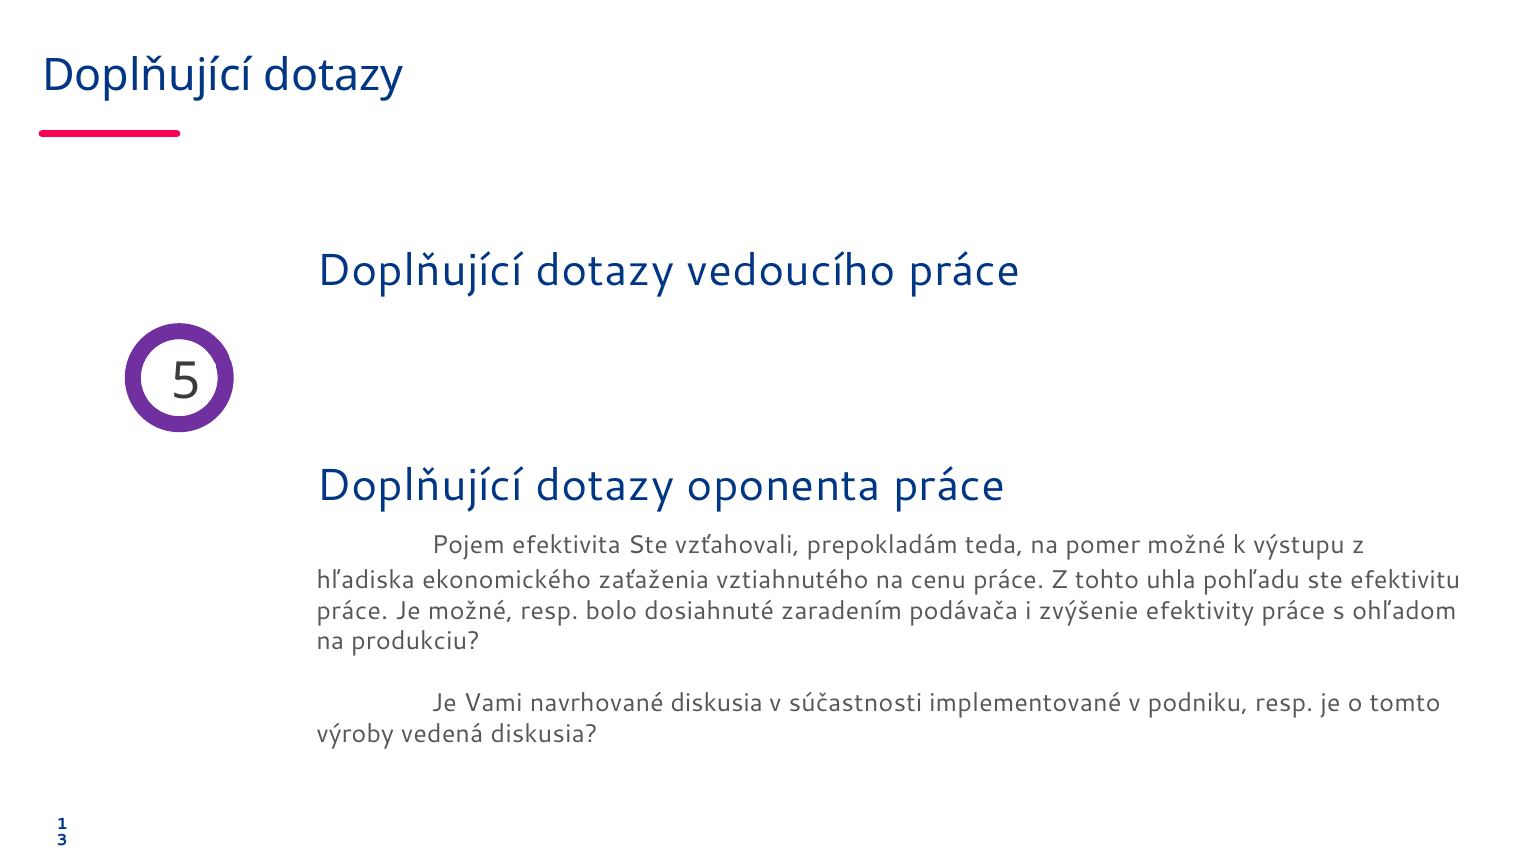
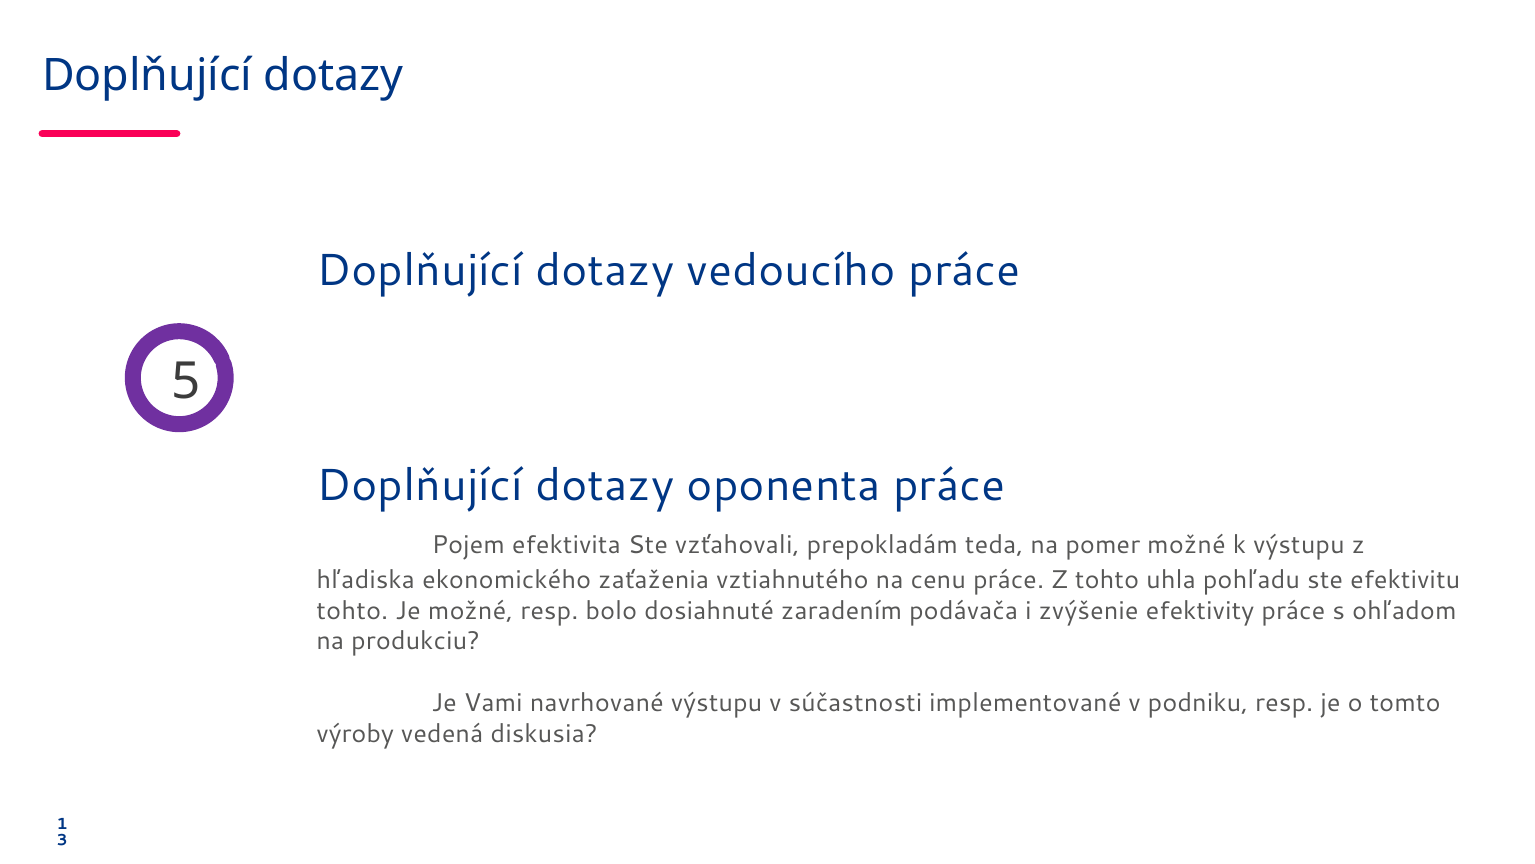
práce: práce -> tohto (352, 610)
navrhované diskusia: diskusia -> výstupu (717, 702)
